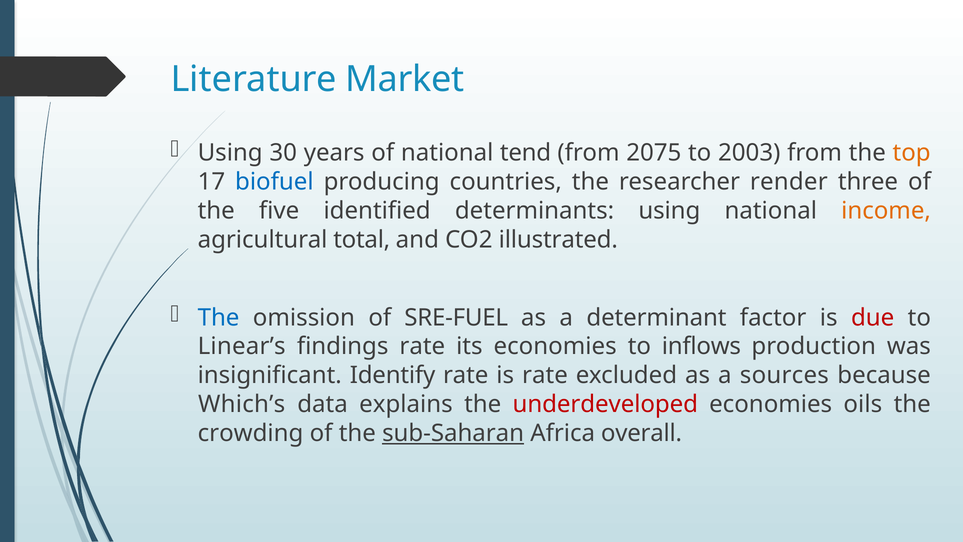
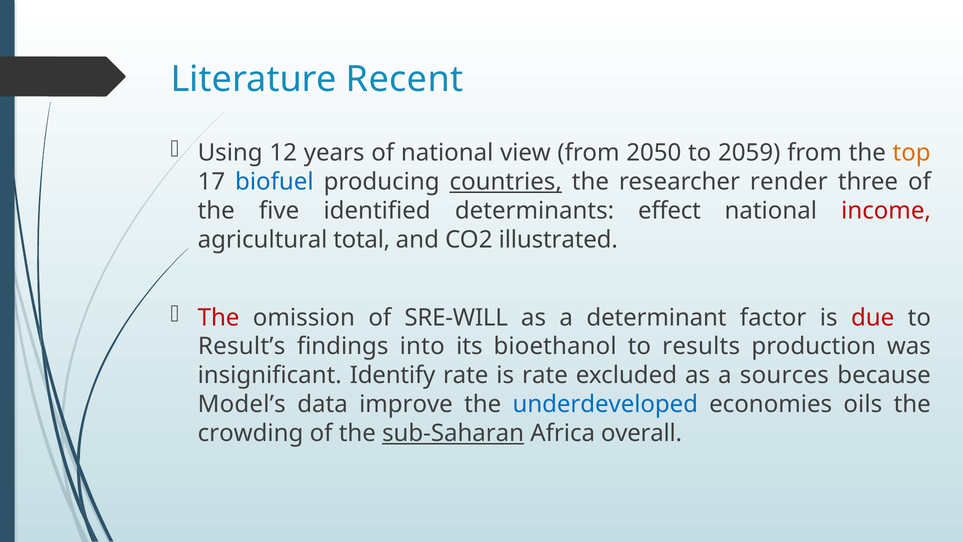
Market: Market -> Recent (405, 79)
30: 30 -> 12 (283, 153)
tend: tend -> view (525, 153)
2075: 2075 -> 2050 (654, 153)
2003: 2003 -> 2059 (749, 153)
countries underline: none -> present (506, 182)
determinants using: using -> effect (669, 211)
income colour: orange -> red (886, 211)
The colour: blue -> red (219, 317)
SRE-FUEL: SRE-FUEL -> SRE-WILL (456, 317)
Linear’s: Linear’s -> Result’s (242, 346)
findings rate: rate -> into (422, 346)
its economies: economies -> bioethanol (555, 346)
inflows: inflows -> results (701, 346)
Which’s: Which’s -> Model’s (242, 404)
explains: explains -> improve (406, 404)
underdeveloped colour: red -> blue (605, 404)
